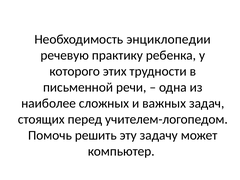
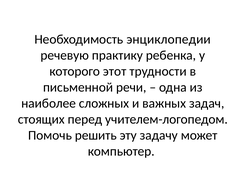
этих: этих -> этот (115, 71)
